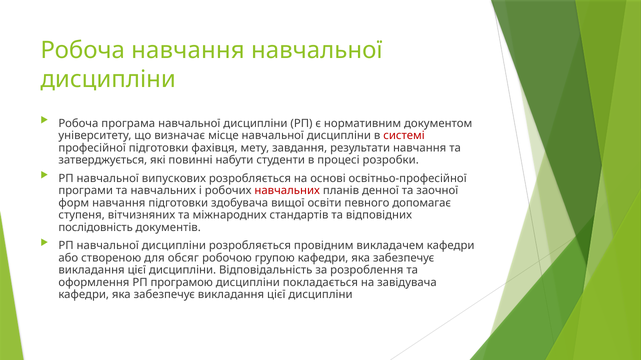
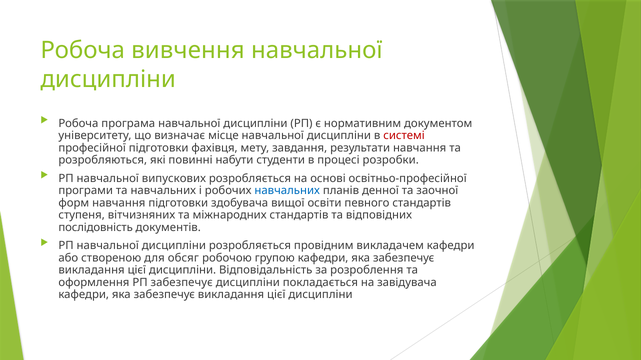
Робоча навчання: навчання -> вивчення (188, 51)
затверджується: затверджується -> розробляються (103, 160)
навчальних colour: red -> blue (287, 191)
певного допомагає: допомагає -> стандартів (422, 203)
РП програмою: програмою -> забезпечує (182, 283)
